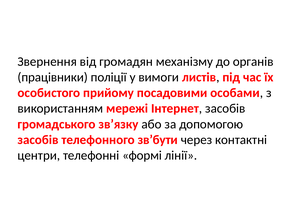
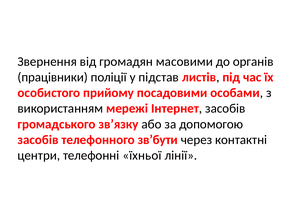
механізму: механізму -> масовими (184, 61)
вимоги: вимоги -> підстав (159, 77)
формі: формі -> їхньої (142, 155)
